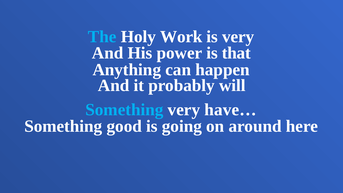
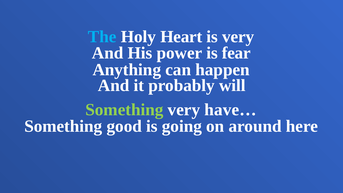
Work: Work -> Heart (181, 37)
that: that -> fear (236, 53)
Something colour: light blue -> light green (124, 110)
